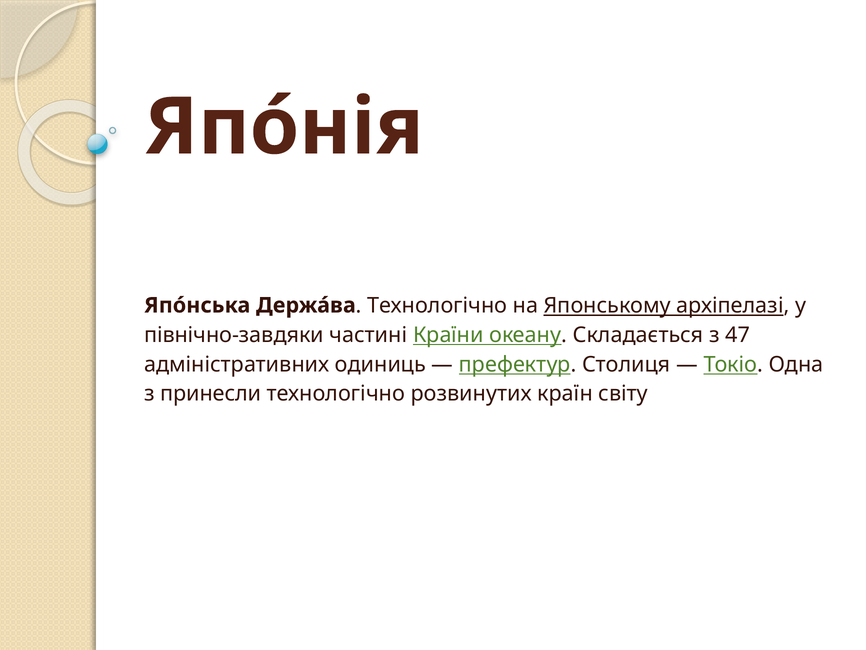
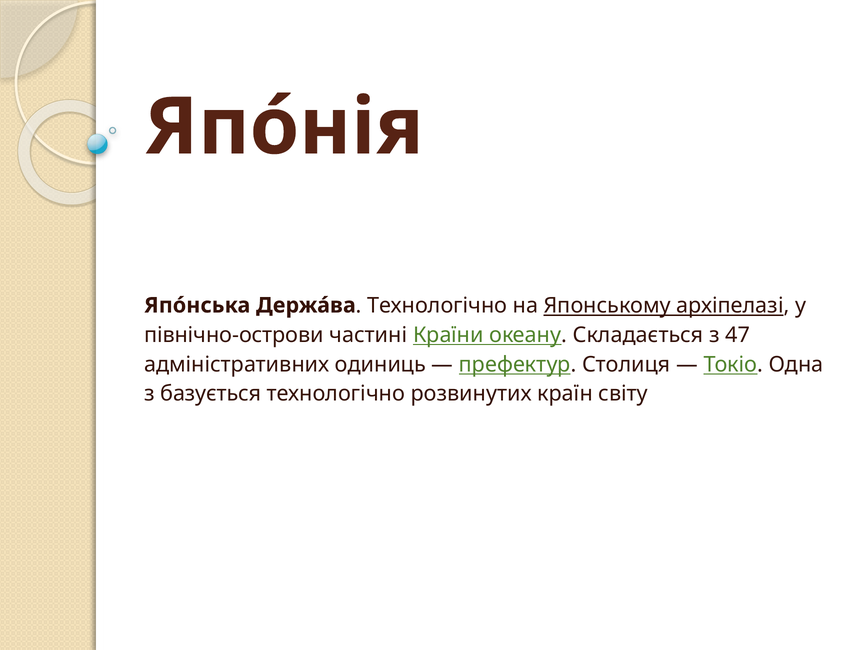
північно-завдяки: північно-завдяки -> північно-острови (234, 335)
принесли: принесли -> базується (211, 394)
